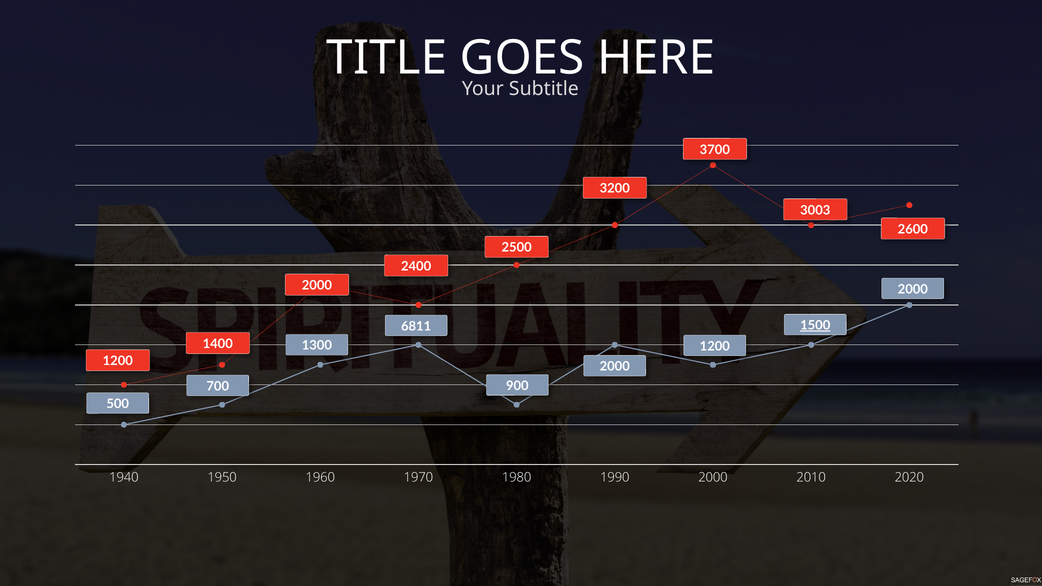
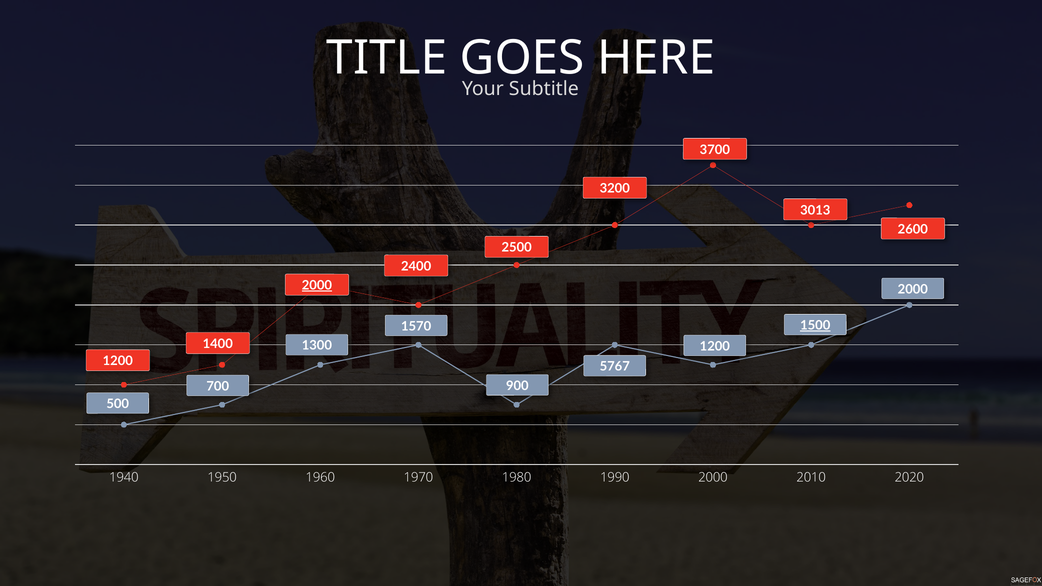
3003: 3003 -> 3013 (815, 210)
2000 underline: none -> present (317, 286)
6811: 6811 -> 1570 (416, 326)
2000: 2000 -> 5767 (615, 367)
